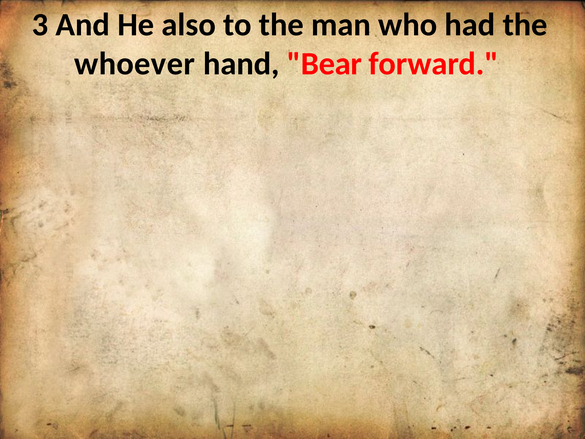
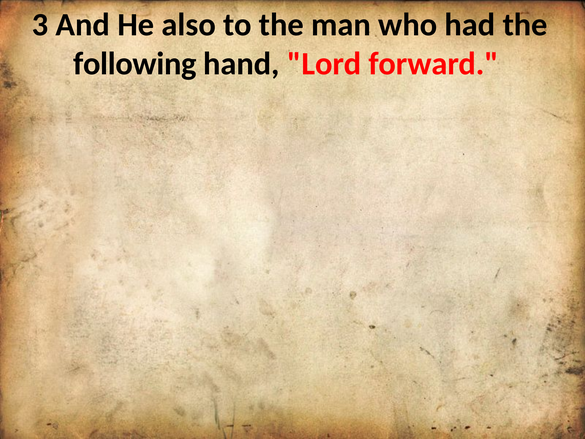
whoever: whoever -> following (135, 64)
Bear: Bear -> Lord (324, 64)
